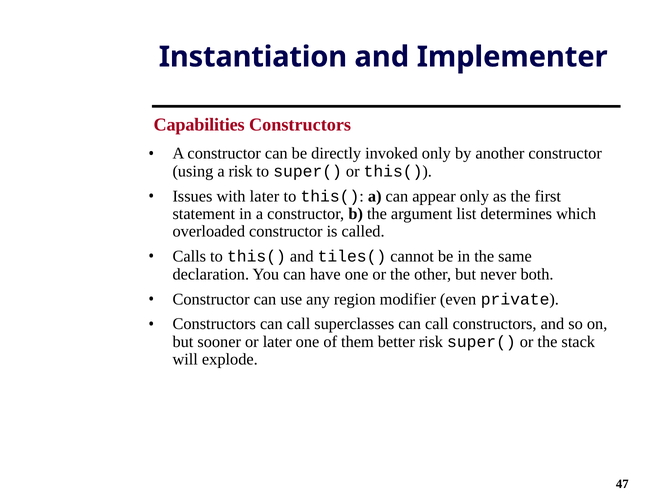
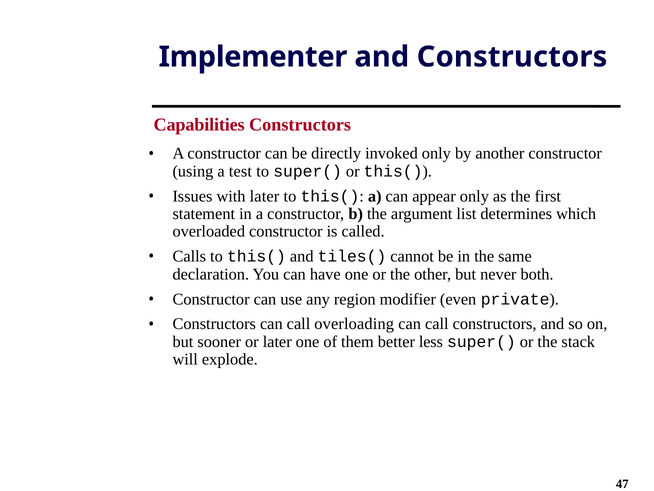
Instantiation: Instantiation -> Implementer (253, 57)
and Implementer: Implementer -> Constructors (512, 57)
a risk: risk -> test (240, 171)
superclasses: superclasses -> overloading (354, 324)
better risk: risk -> less (431, 341)
